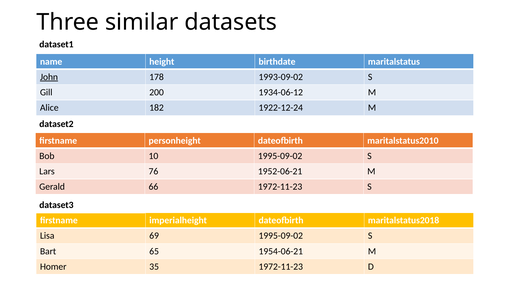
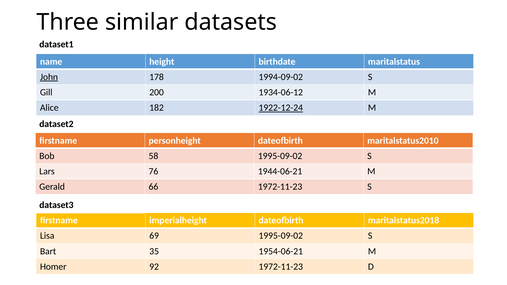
1993-09-02: 1993-09-02 -> 1994-09-02 (281, 77)
1922-12-24 underline: none -> present (281, 108)
10: 10 -> 58 (153, 156)
1952-06-21: 1952-06-21 -> 1944-06-21 (280, 171)
65: 65 -> 35 (154, 251)
35: 35 -> 92 (154, 267)
